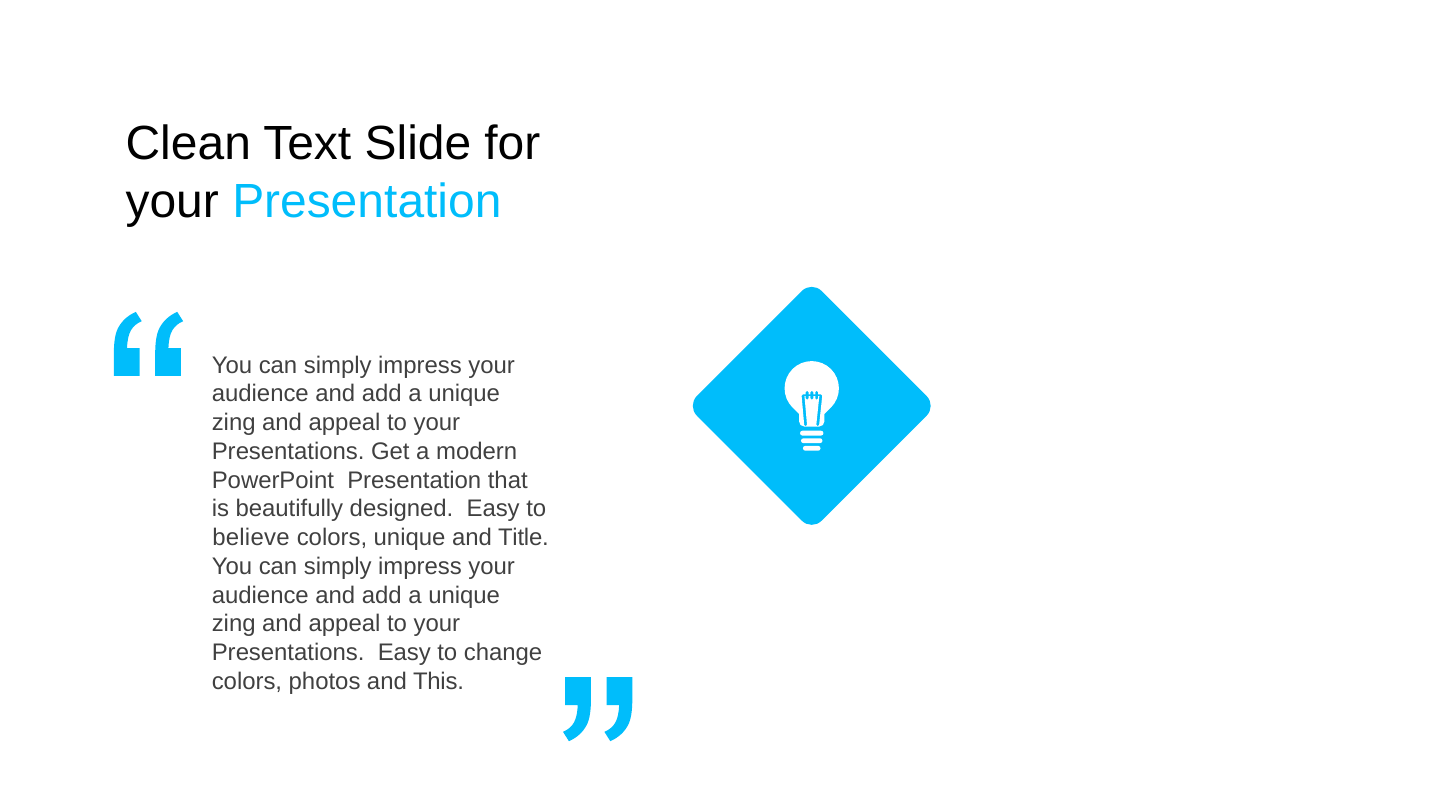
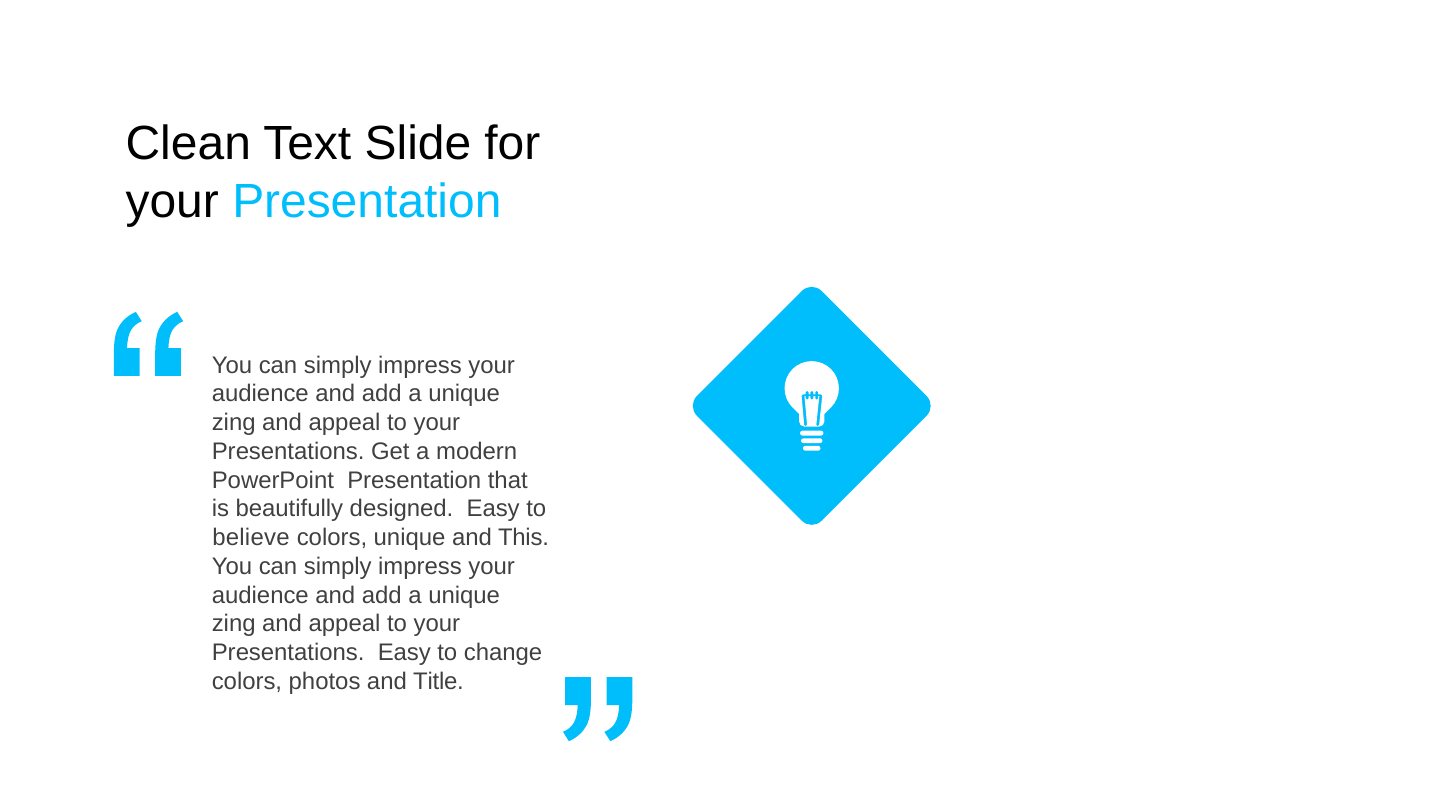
Title: Title -> This (523, 538)
This: This -> Title (438, 681)
